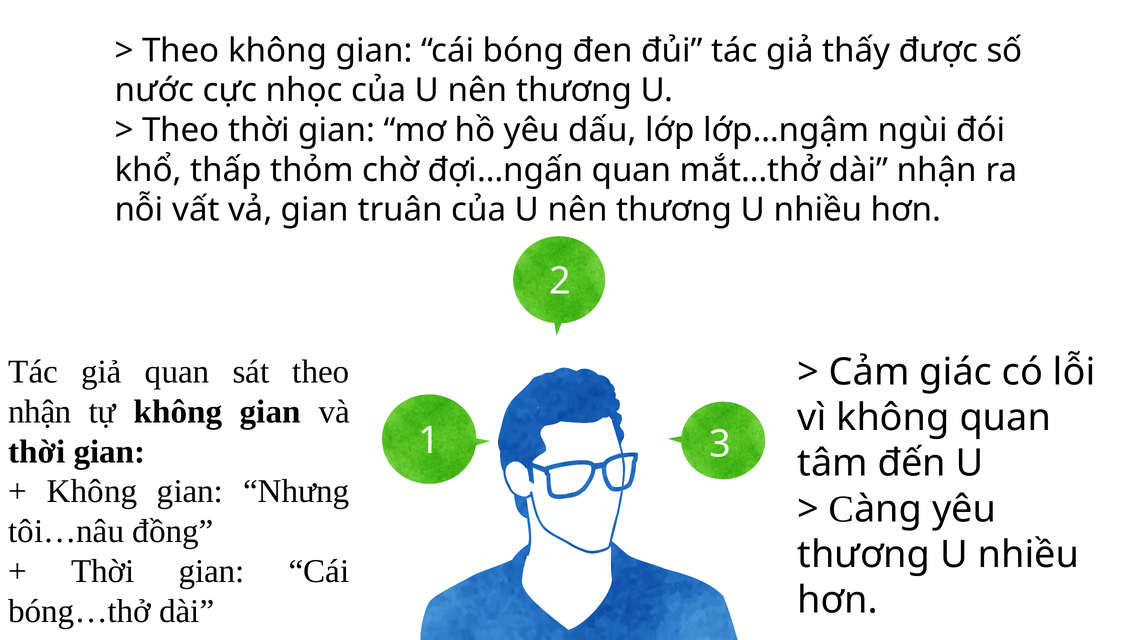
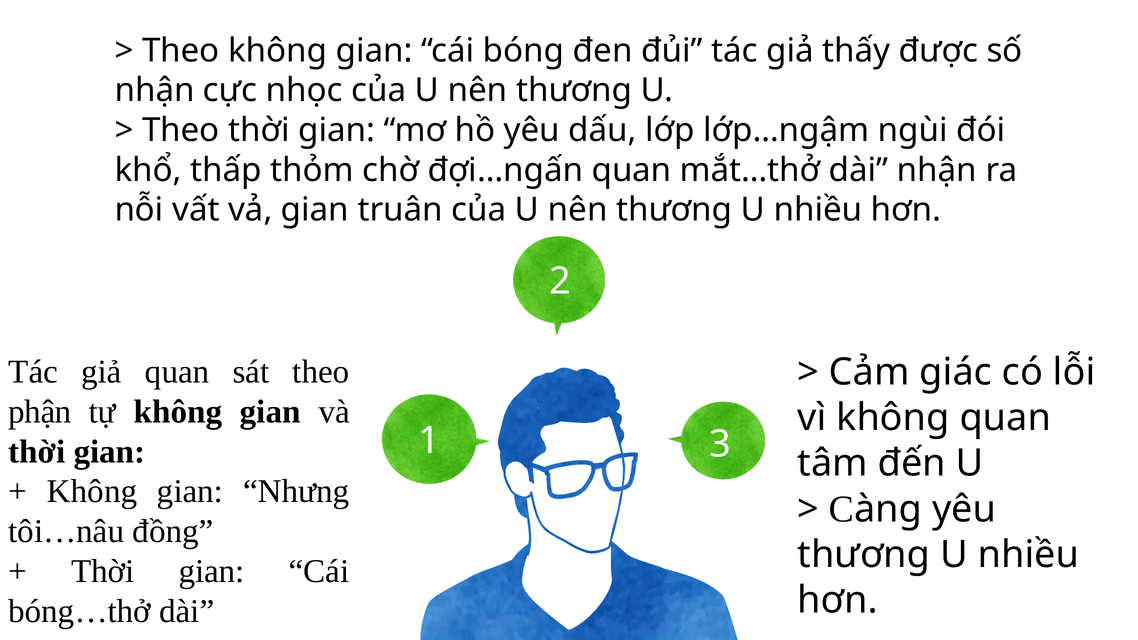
nước: nước -> nhận (155, 90)
nhận: nhận -> phận (40, 412)
